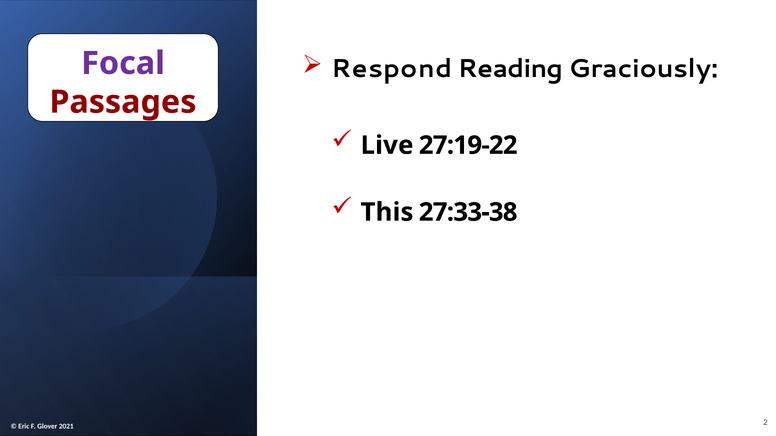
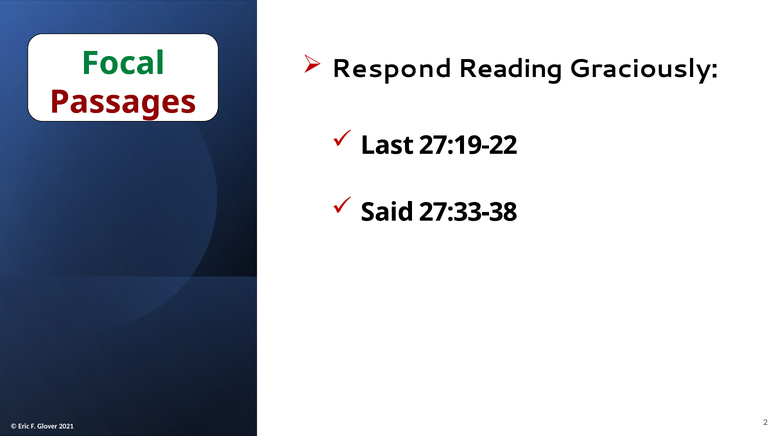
Focal colour: purple -> green (123, 63)
Live: Live -> Last (387, 146)
This: This -> Said (387, 212)
